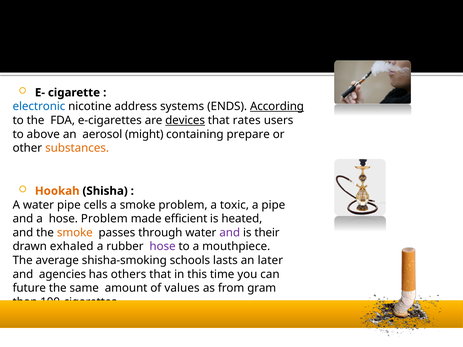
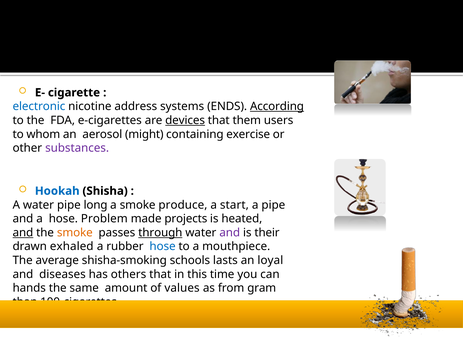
rates: rates -> them (247, 120)
above: above -> whom (43, 134)
prepare: prepare -> exercise (248, 134)
substances colour: orange -> purple (77, 148)
Hookah colour: orange -> blue (57, 191)
cells: cells -> long (96, 205)
smoke problem: problem -> produce (183, 205)
toxic: toxic -> start (234, 205)
efficient: efficient -> projects (186, 219)
and underline: none -> present (23, 233)
through underline: none -> present (160, 233)
hose colour: purple -> blue (163, 247)
later: later -> loyal (270, 261)
agencies: agencies -> diseases (62, 274)
future: future -> hands (29, 288)
